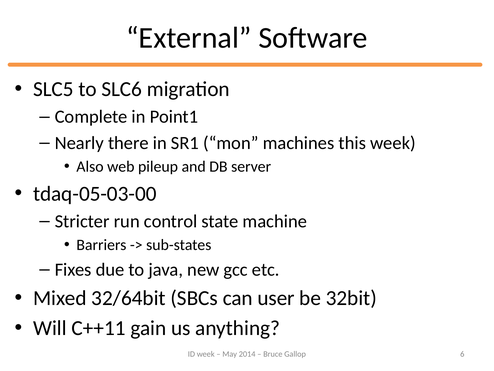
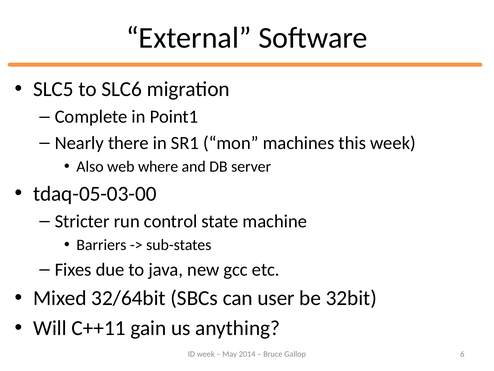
pileup: pileup -> where (158, 166)
